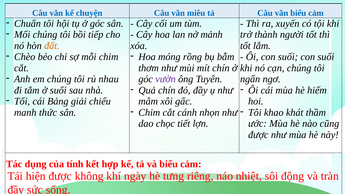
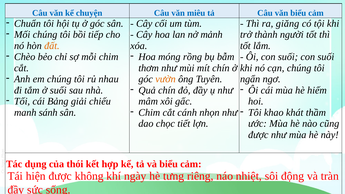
xuyến: xuyến -> giăng (288, 23)
vườn colour: purple -> orange (166, 79)
thức: thức -> sánh (48, 113)
tính: tính -> thói (75, 164)
